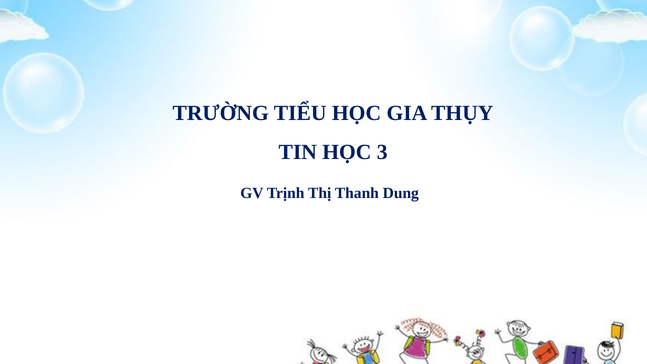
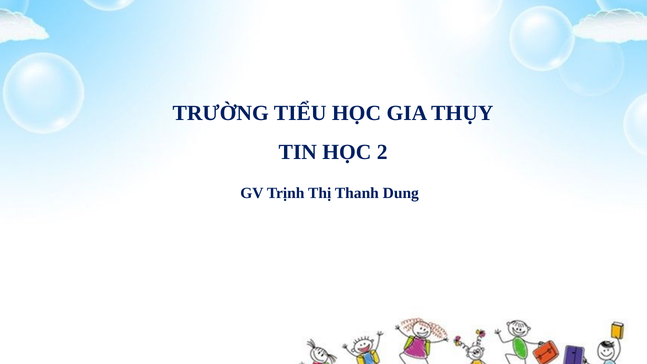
3: 3 -> 2 (382, 152)
